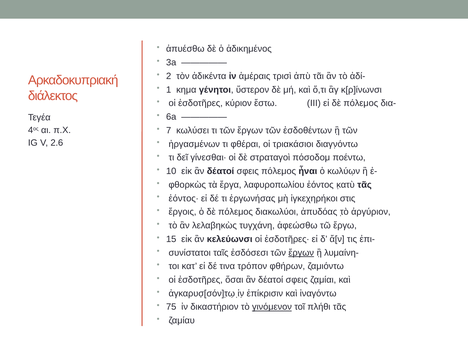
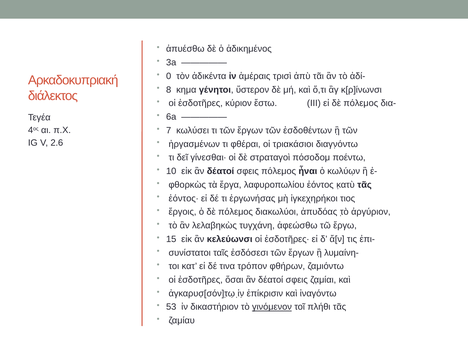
2: 2 -> 0 (169, 76)
1: 1 -> 8 (169, 90)
στις: στις -> τιος (348, 198)
ἔργων underline: present -> none (301, 253)
75: 75 -> 53 (171, 307)
